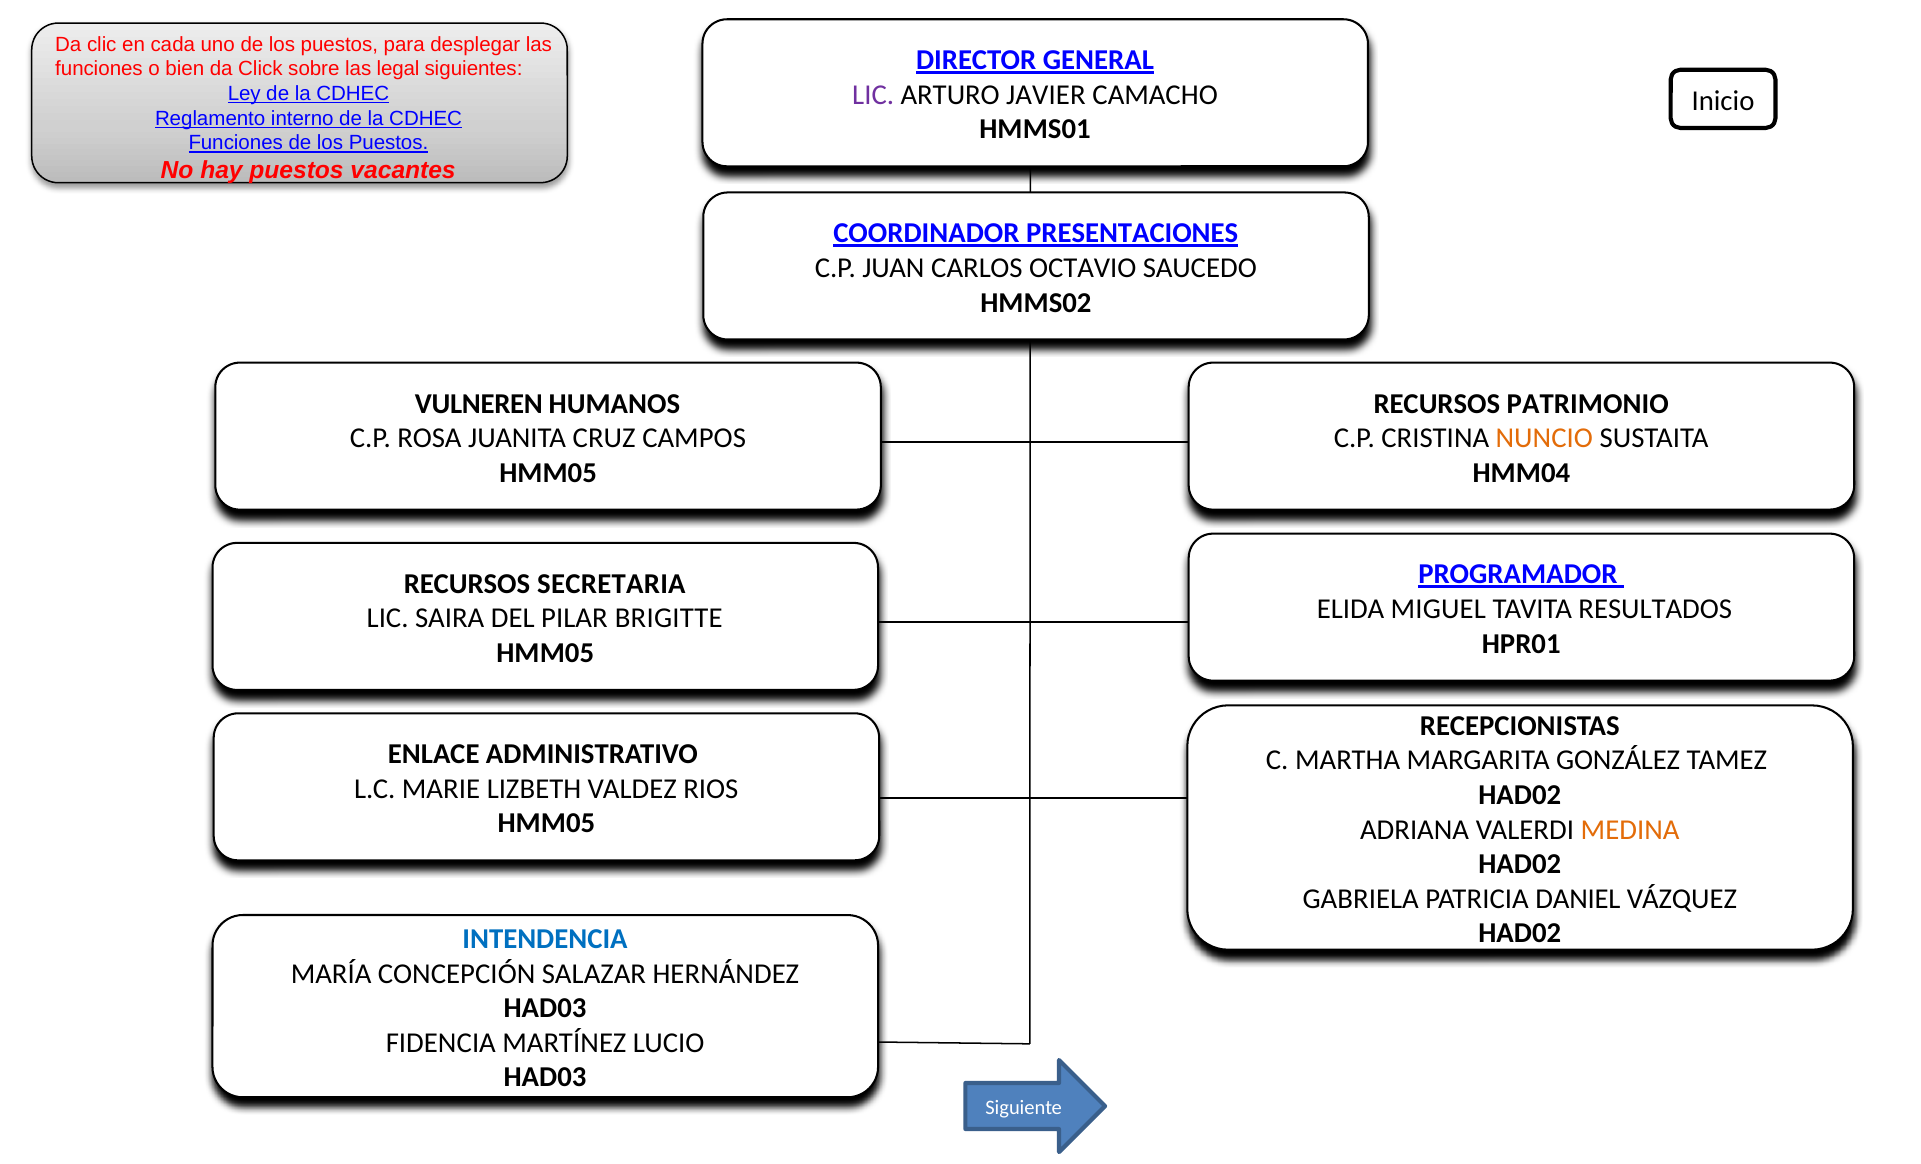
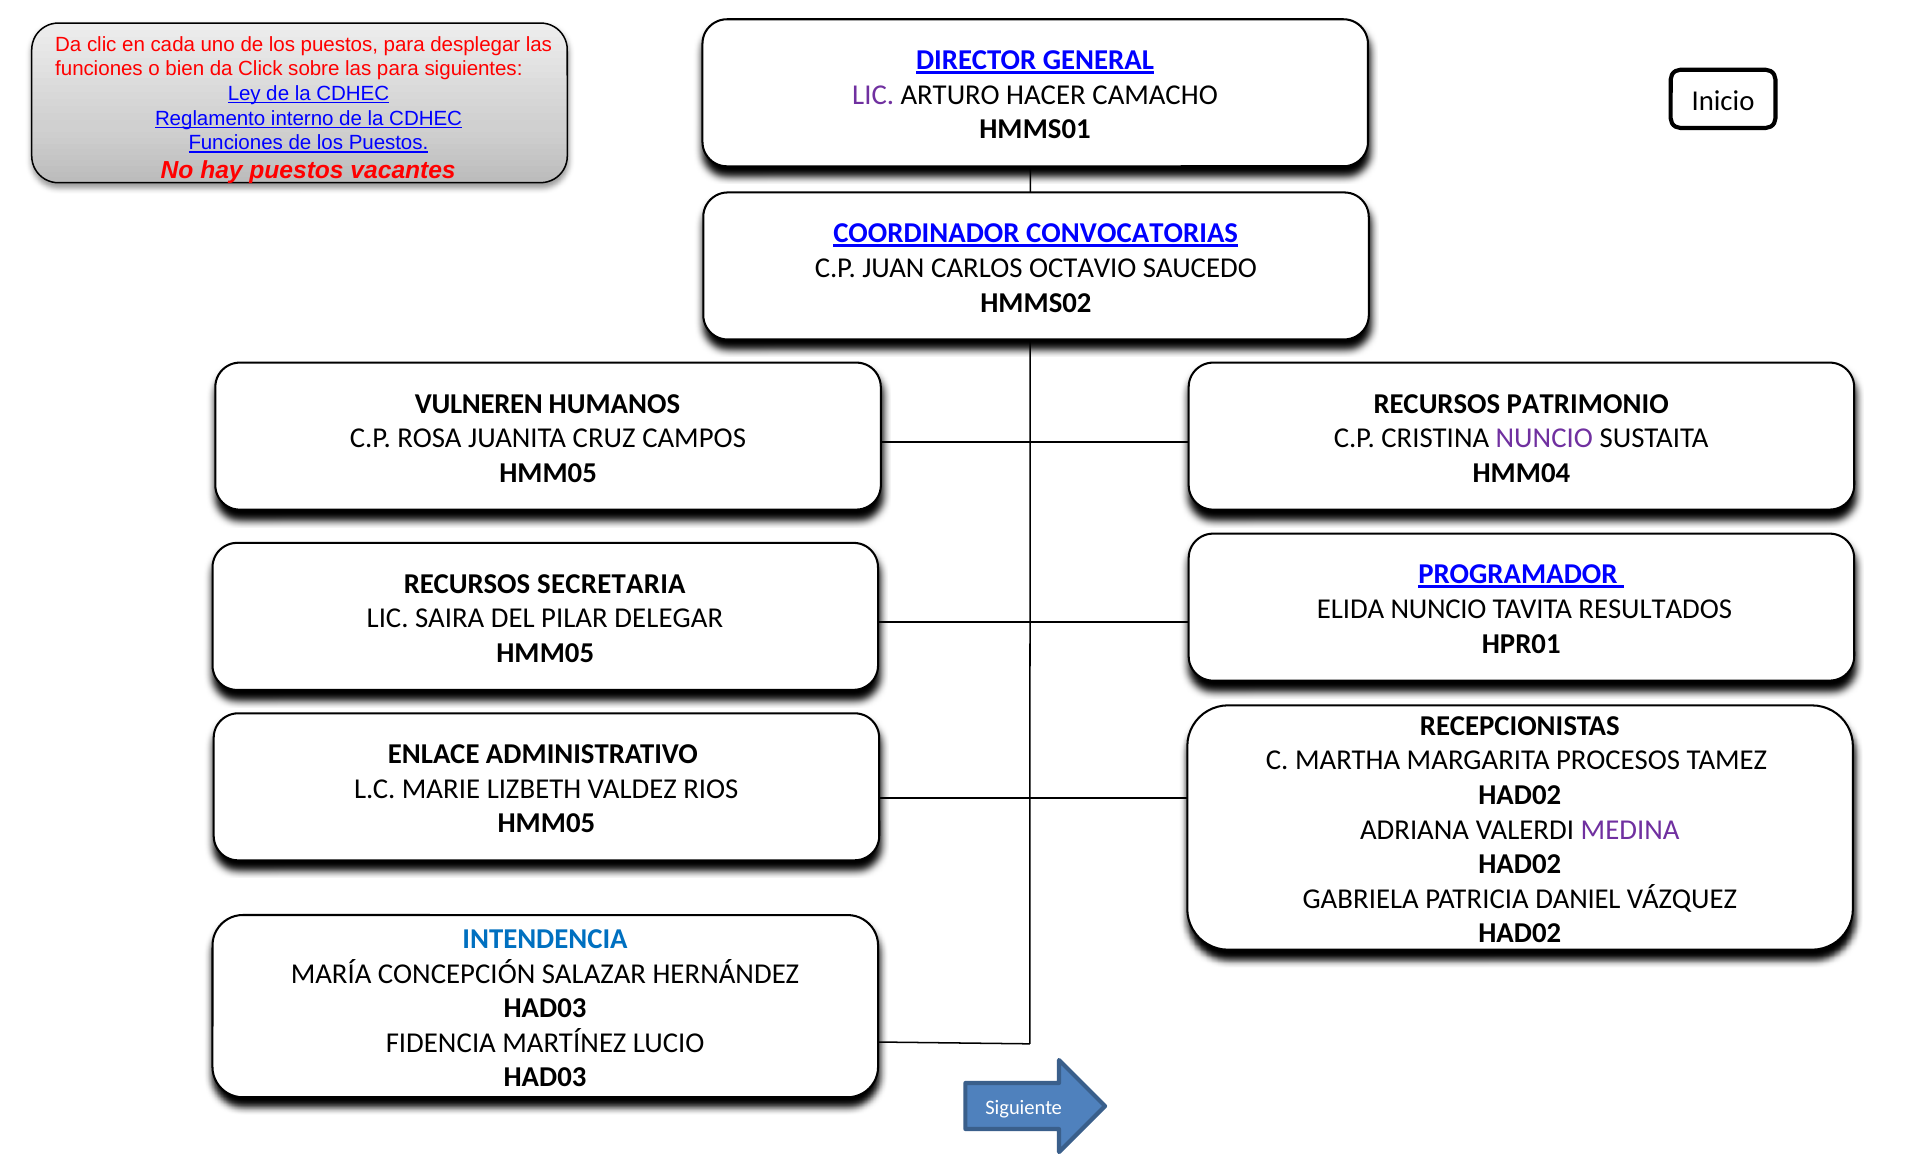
las legal: legal -> para (398, 69)
JAVIER: JAVIER -> HACER (1046, 95)
PRESENTACIONES: PRESENTACIONES -> CONVOCATORIAS (1132, 233)
NUNCIO colour: orange -> purple (1544, 438)
ELIDA MIGUEL: MIGUEL -> NUNCIO (1439, 610)
BRIGITTE: BRIGITTE -> DELEGAR (669, 619)
GONZÁLEZ: GONZÁLEZ -> PROCESOS (1618, 761)
MEDINA colour: orange -> purple (1630, 830)
